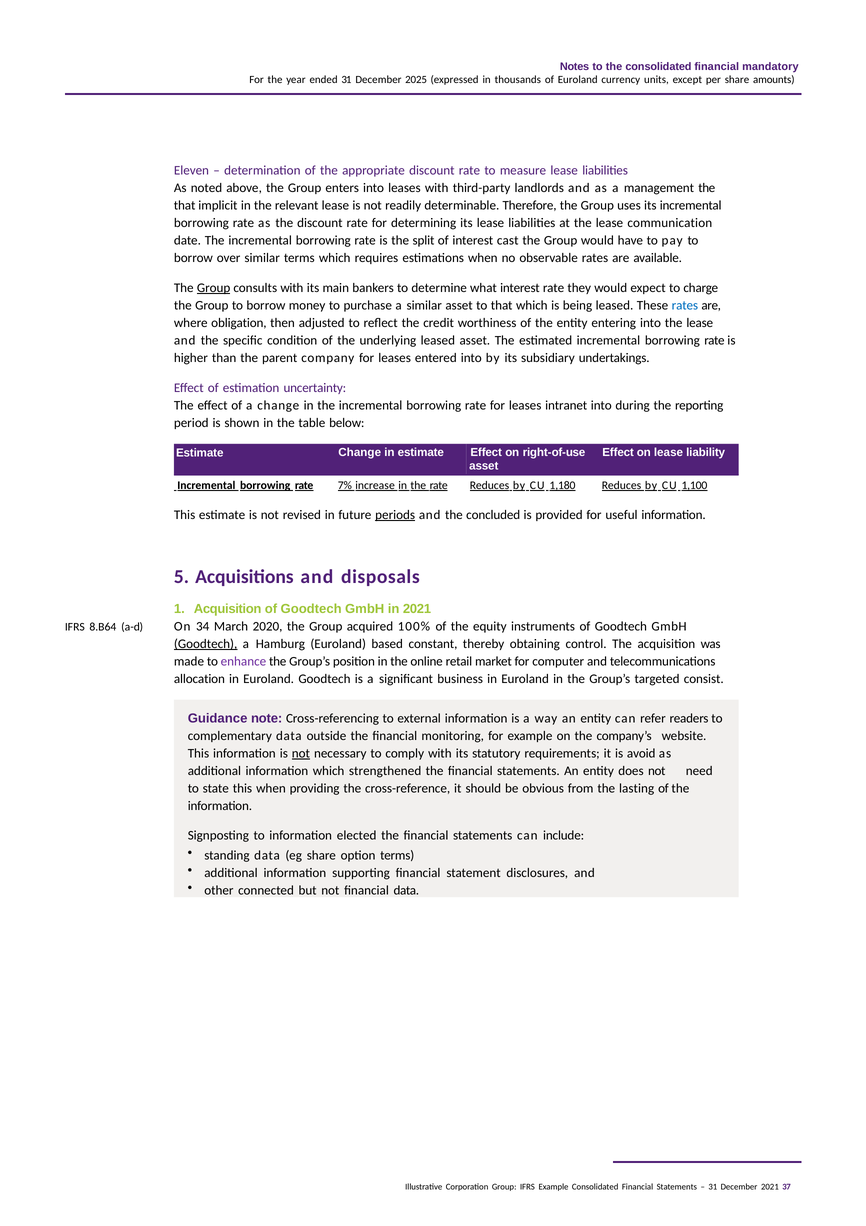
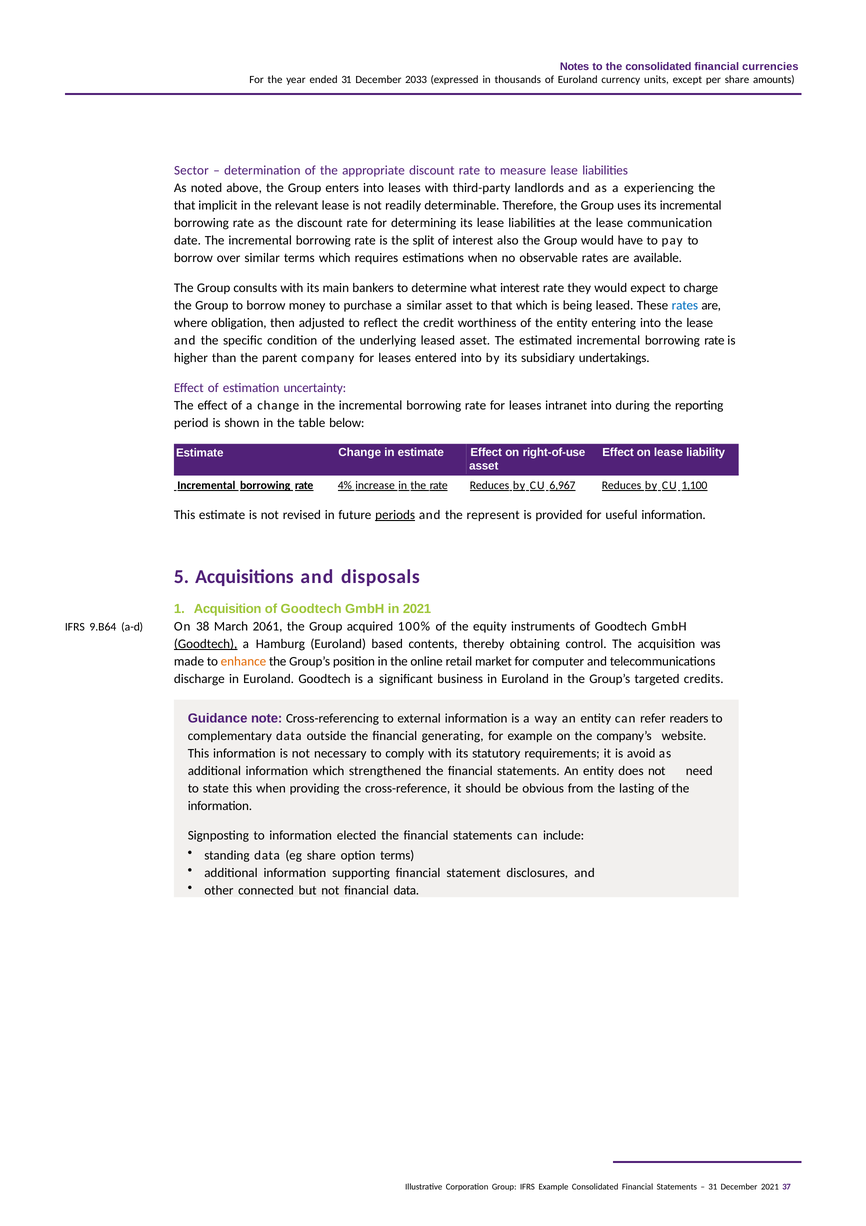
mandatory: mandatory -> currencies (770, 66)
2025: 2025 -> 2033 (416, 80)
Eleven: Eleven -> Sector (191, 171)
management: management -> experiencing (659, 188)
cast: cast -> also (508, 240)
Group underline: present -> none (214, 288)
7%: 7% -> 4% (345, 485)
1,180: 1,180 -> 6,967 (562, 485)
concluded: concluded -> represent (493, 515)
34: 34 -> 38 (203, 626)
2020: 2020 -> 2061 (268, 626)
8.B64: 8.B64 -> 9.B64 (103, 627)
constant: constant -> contents (433, 644)
enhance colour: purple -> orange (243, 661)
allocation: allocation -> discharge (199, 679)
consist: consist -> credits (704, 679)
monitoring: monitoring -> generating (453, 735)
not underline: present -> none (301, 753)
